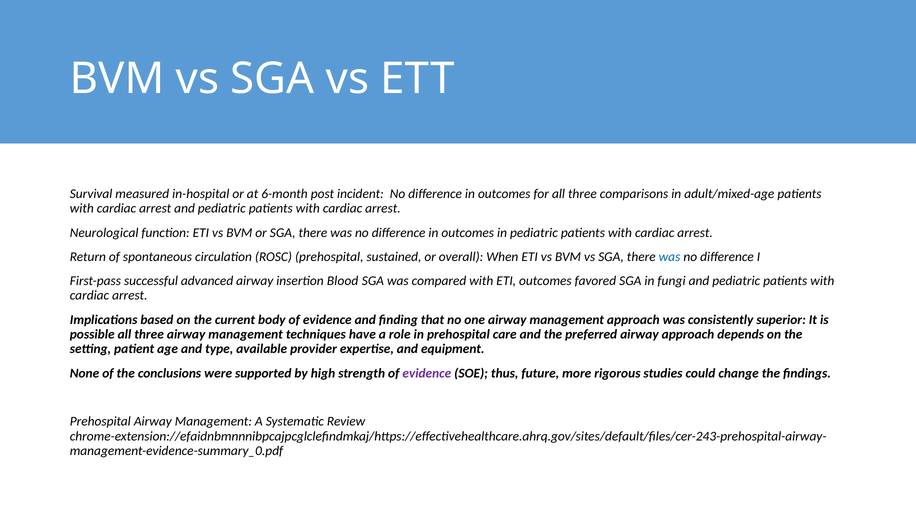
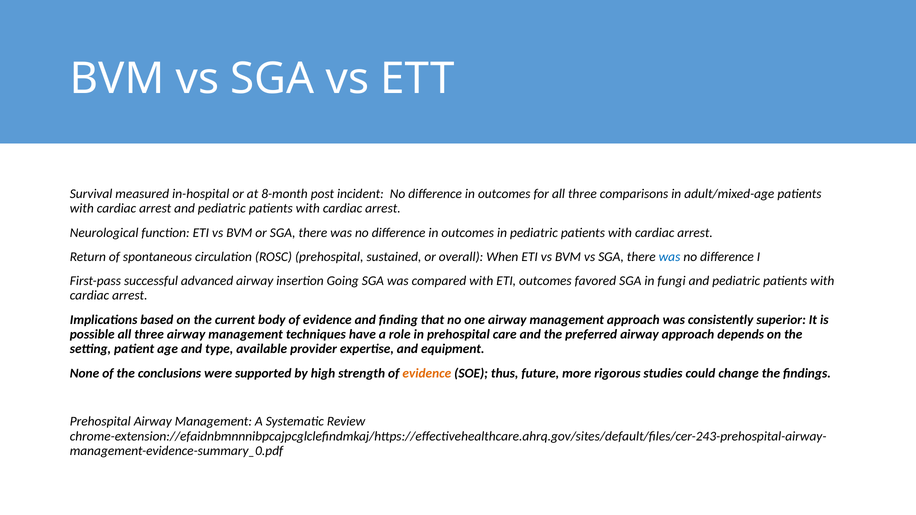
6-month: 6-month -> 8-month (284, 194)
Blood: Blood -> Going (343, 281)
evidence colour: purple -> orange (427, 373)
